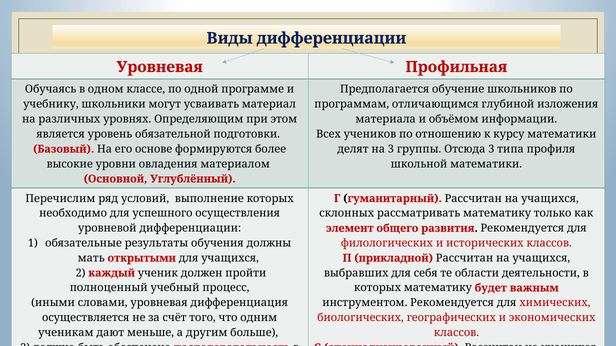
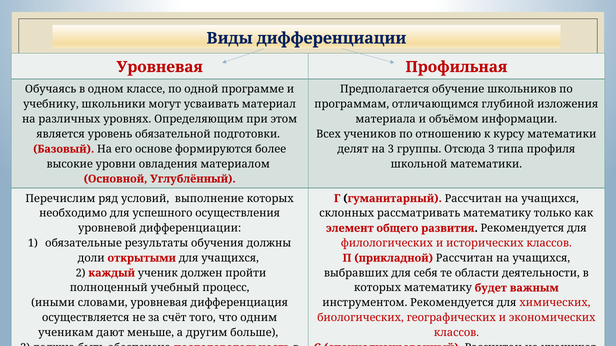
мать: мать -> доли (91, 258)
